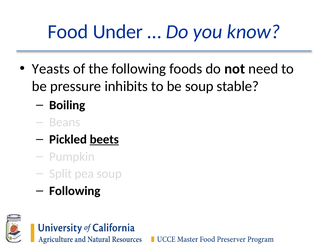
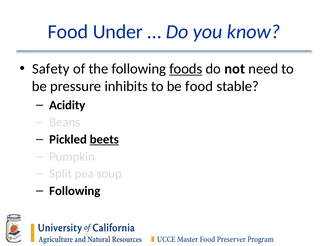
Yeasts: Yeasts -> Safety (51, 69)
foods underline: none -> present (186, 69)
be soup: soup -> food (199, 86)
Boiling: Boiling -> Acidity (67, 105)
